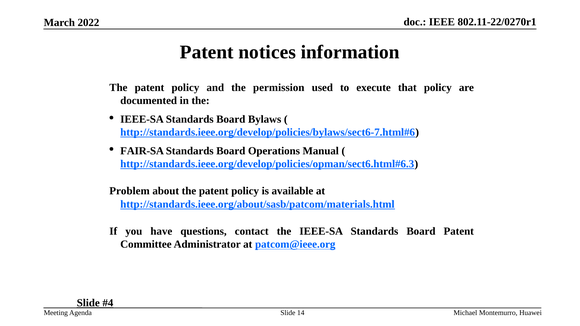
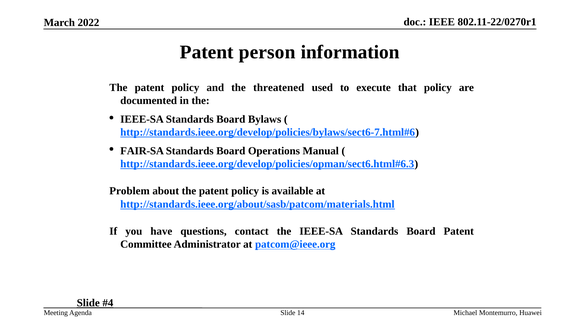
notices: notices -> person (267, 52)
permission: permission -> threatened (279, 88)
